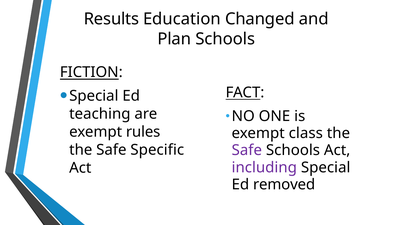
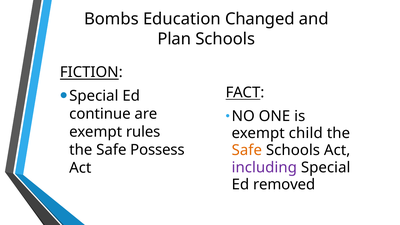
Results: Results -> Bombs (111, 19)
teaching: teaching -> continue (100, 114)
class: class -> child (306, 133)
Specific: Specific -> Possess (157, 150)
Safe colour: purple -> orange (247, 150)
